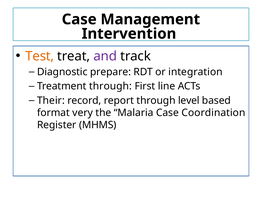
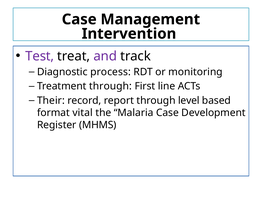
Test colour: orange -> purple (40, 56)
prepare: prepare -> process (110, 72)
integration: integration -> monitoring (195, 72)
very: very -> vital (83, 112)
Coordination: Coordination -> Development (213, 112)
